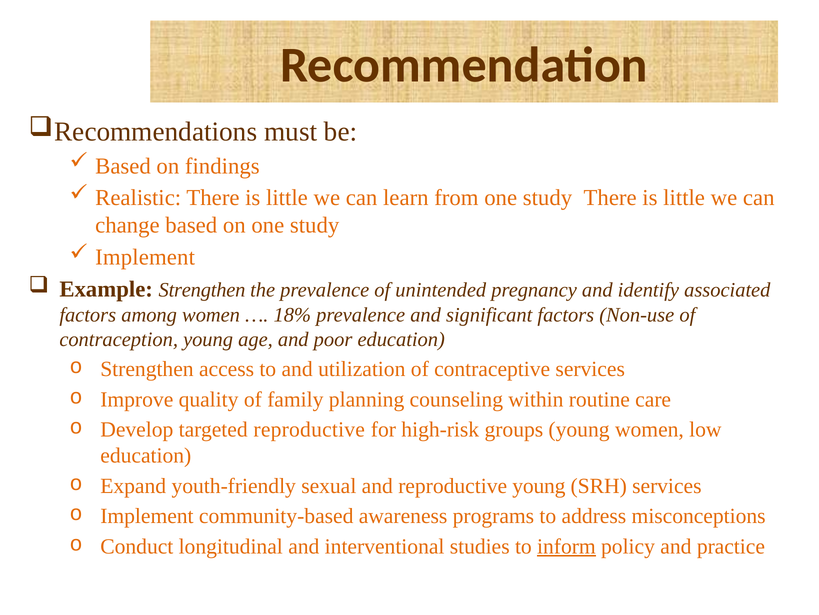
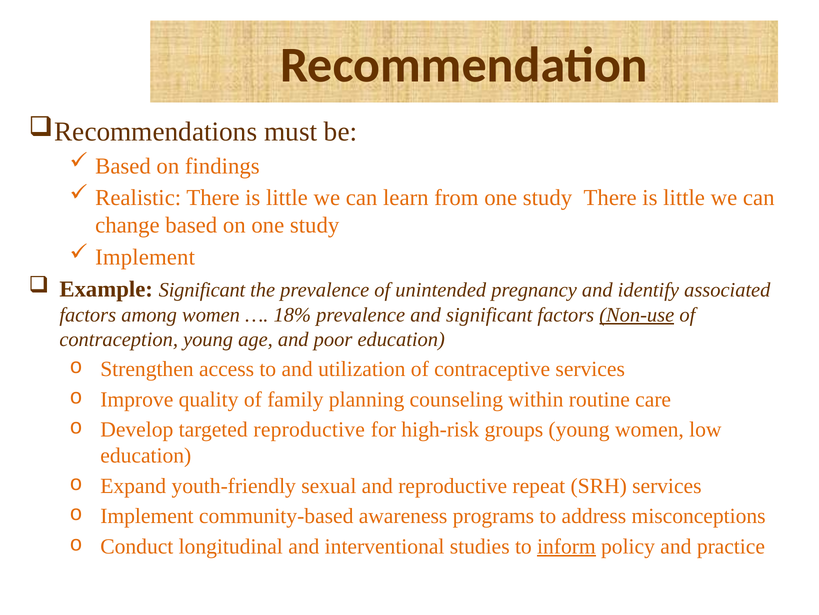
Example Strengthen: Strengthen -> Significant (202, 290)
Non-use underline: none -> present (637, 315)
reproductive young: young -> repeat (539, 485)
